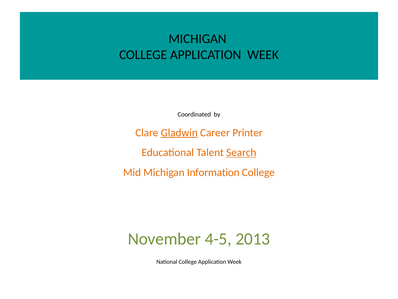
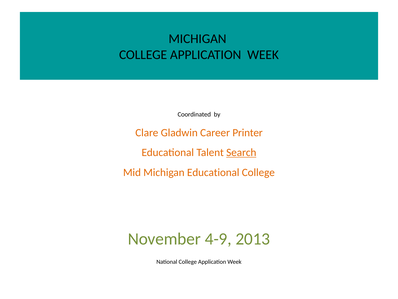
Gladwin underline: present -> none (179, 132)
Michigan Information: Information -> Educational (213, 172)
4-5: 4-5 -> 4-9 (218, 239)
